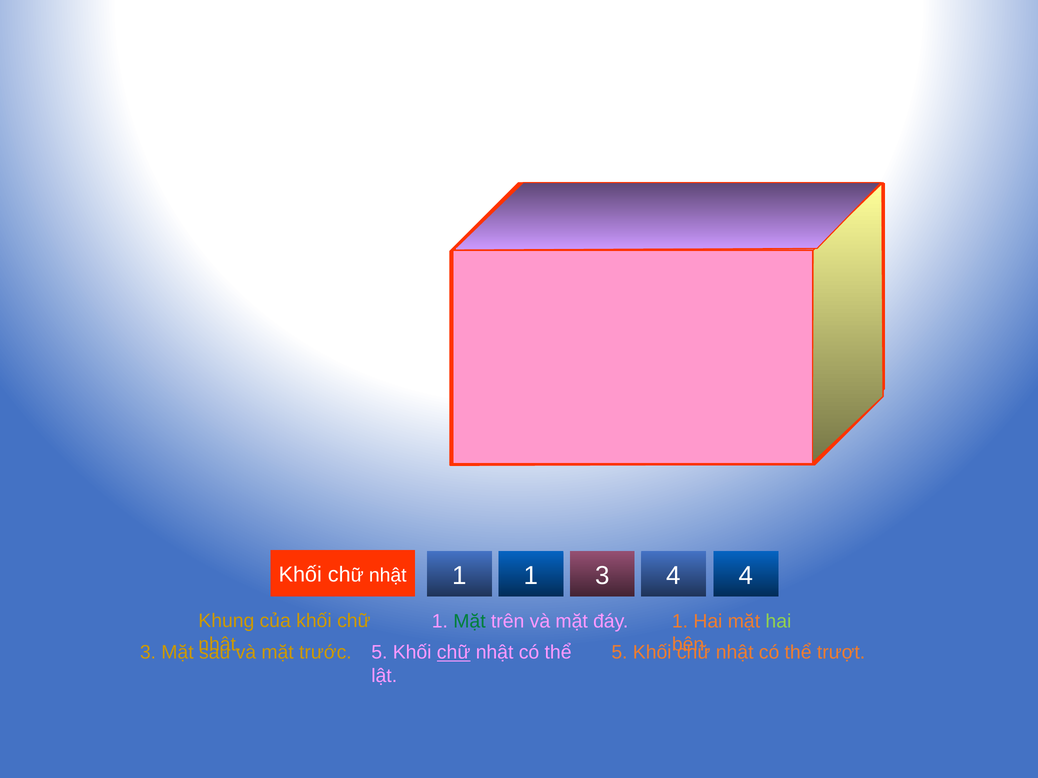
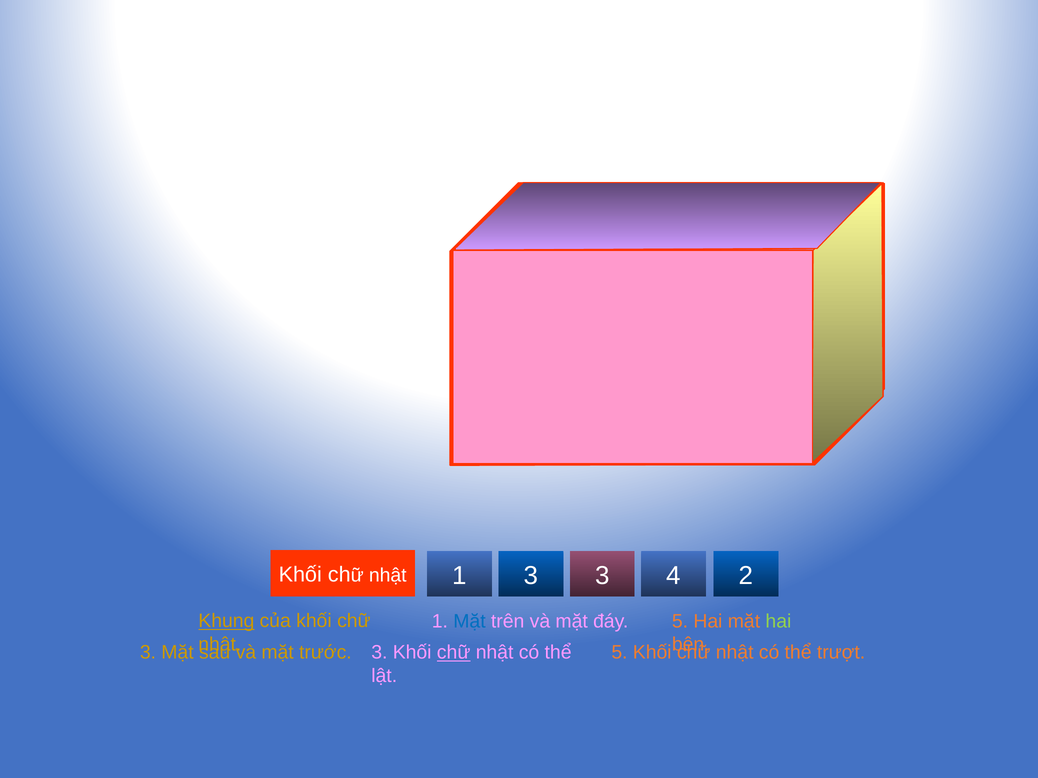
1 1: 1 -> 3 (531, 576)
nhật 4: 4 -> 2 (746, 576)
Khung underline: none -> present (226, 621)
Mặt colour: green -> blue (469, 621)
đáy 1: 1 -> 5 (680, 622)
trước 5: 5 -> 3 (379, 653)
